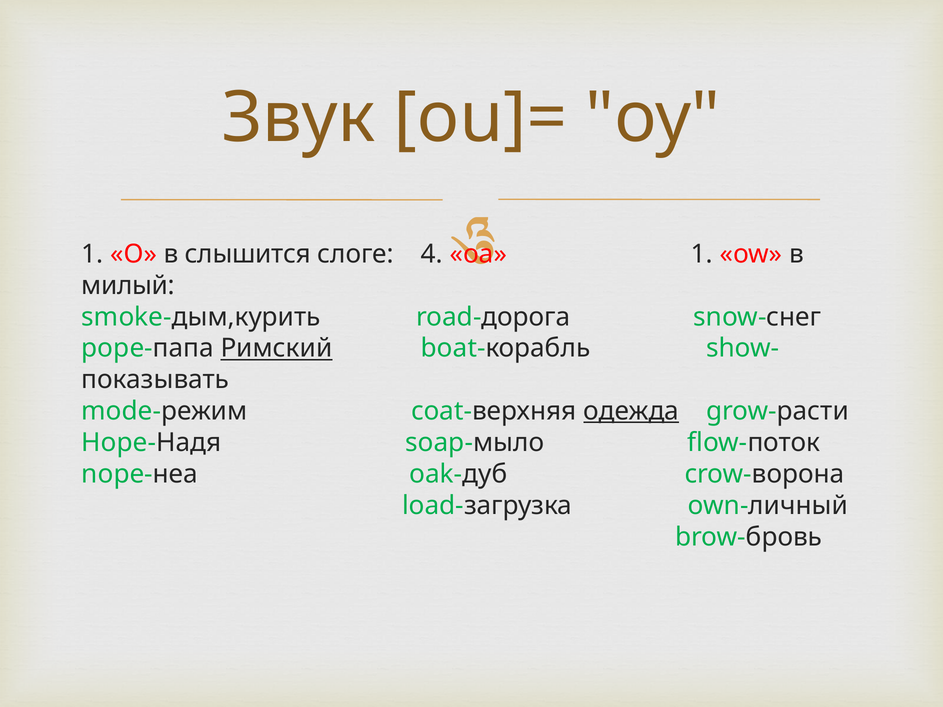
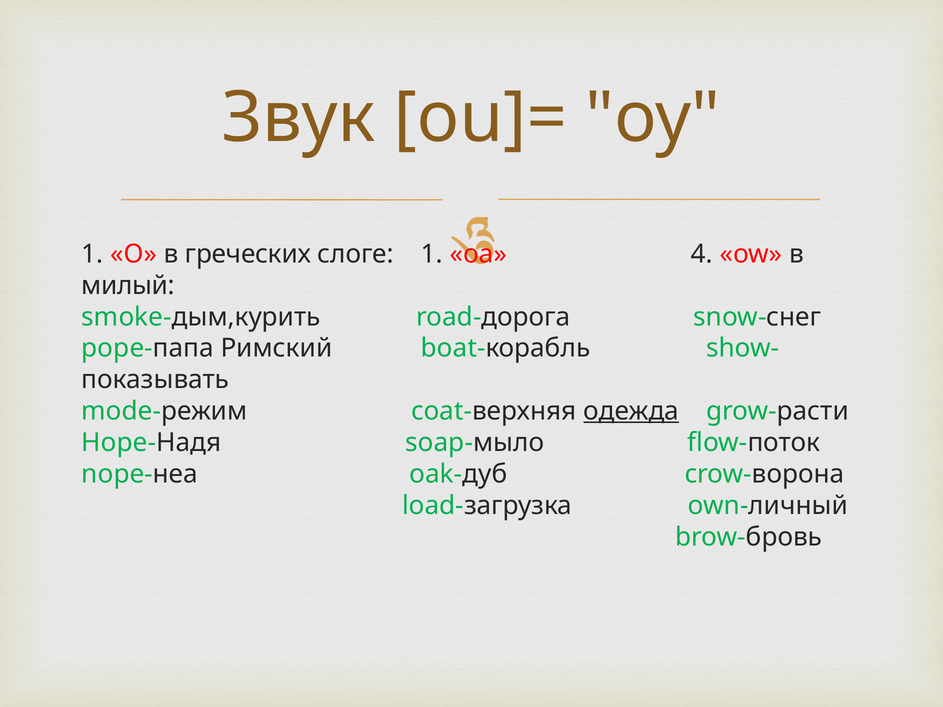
слышится: слышится -> греческих (248, 254)
слоге 4: 4 -> 1 (432, 254)
1: 1 -> 4 (702, 254)
Римский underline: present -> none (276, 348)
